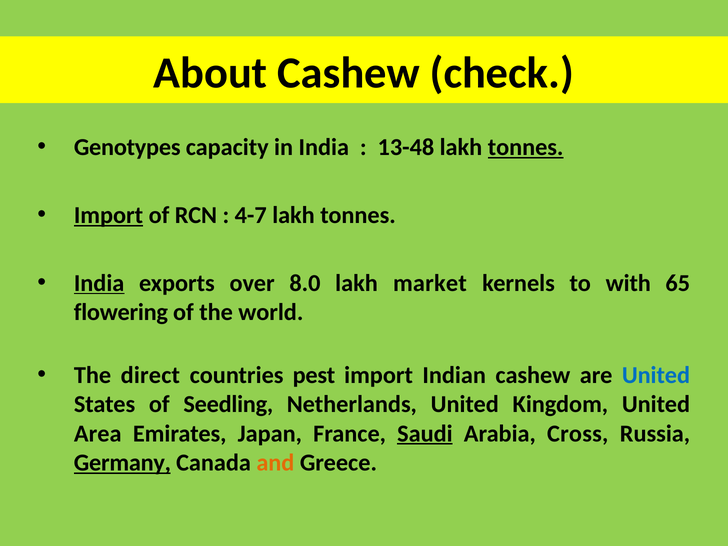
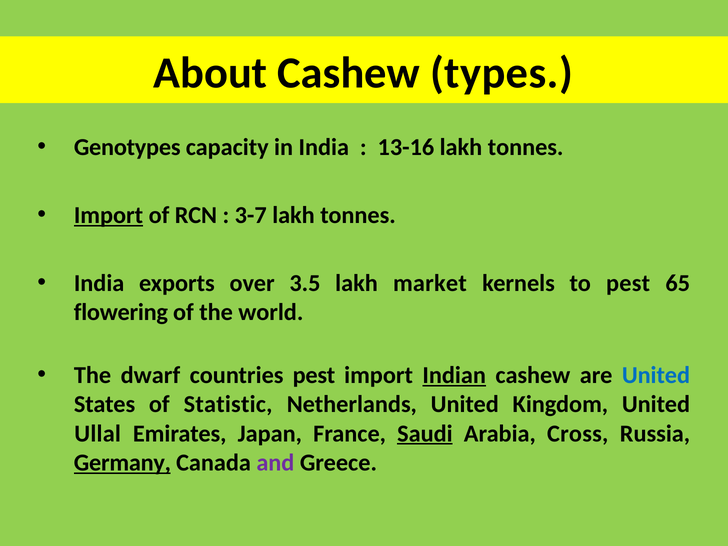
check: check -> types (502, 73)
13-48: 13-48 -> 13-16 (406, 147)
tonnes underline: present -> none (526, 147)
4-7: 4-7 -> 3-7 (251, 215)
India underline: present -> none (99, 283)
8.0: 8.0 -> 3.5 (305, 283)
to with: with -> pest (628, 283)
direct: direct -> dwarf (150, 375)
Indian underline: none -> present (454, 375)
Seedling: Seedling -> Statistic (228, 404)
Area: Area -> Ullal (98, 434)
and colour: orange -> purple (275, 463)
